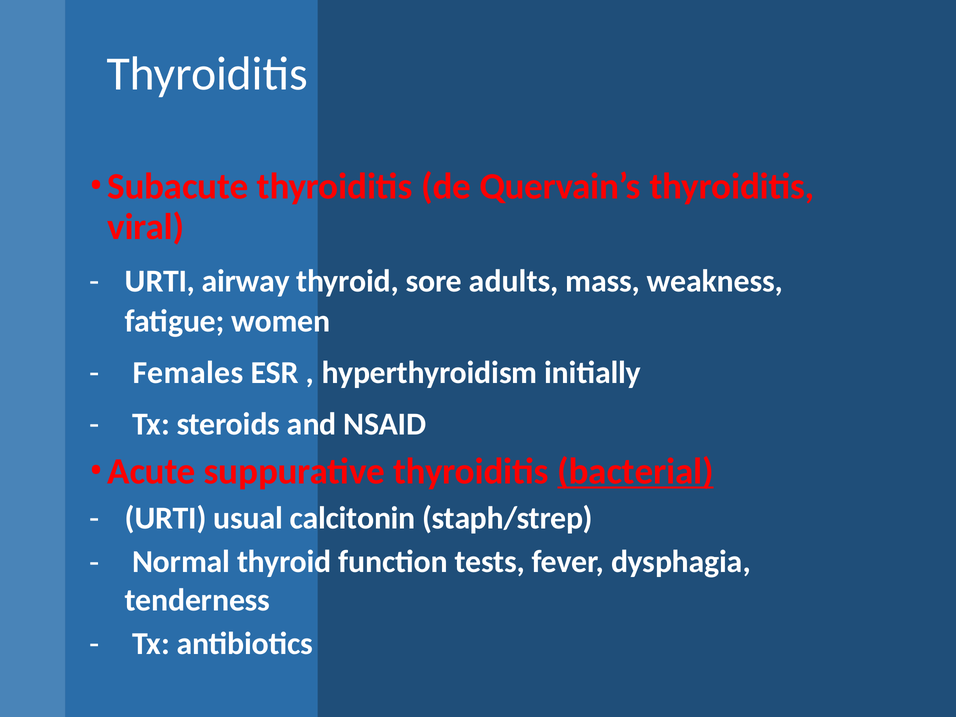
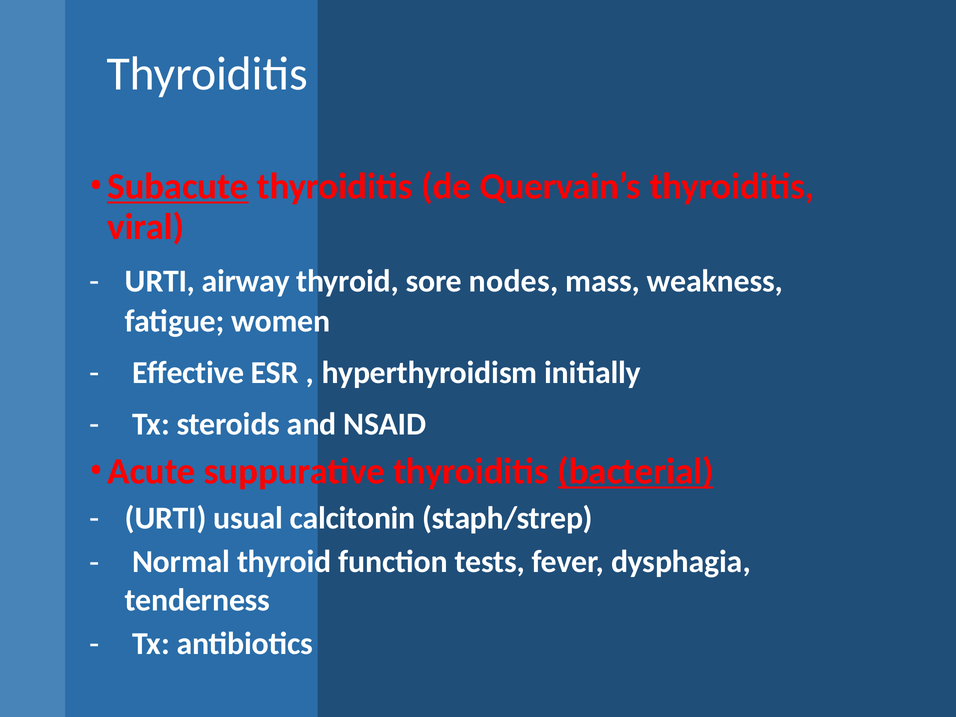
Subacute underline: none -> present (178, 187)
adults: adults -> nodes (514, 281)
Females: Females -> Effective (188, 373)
